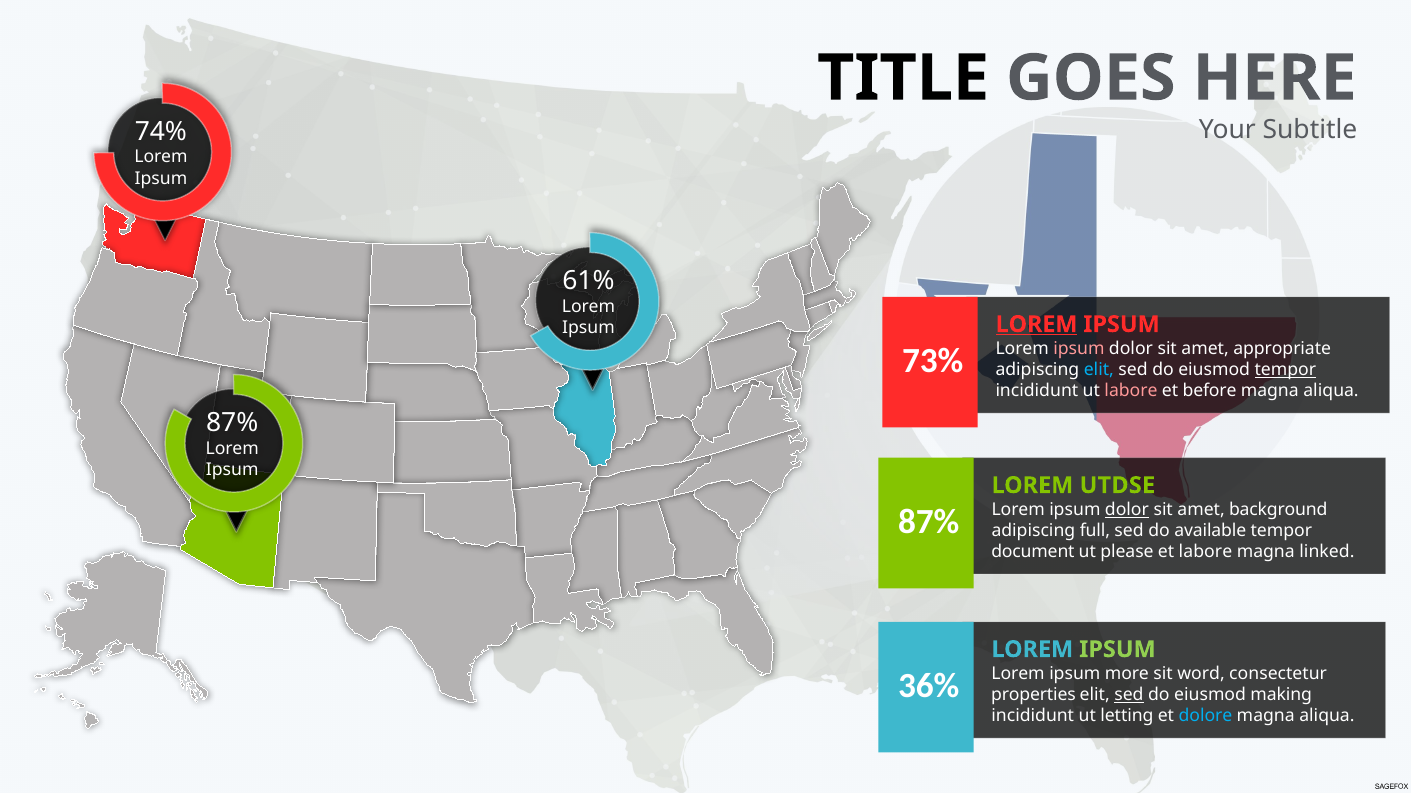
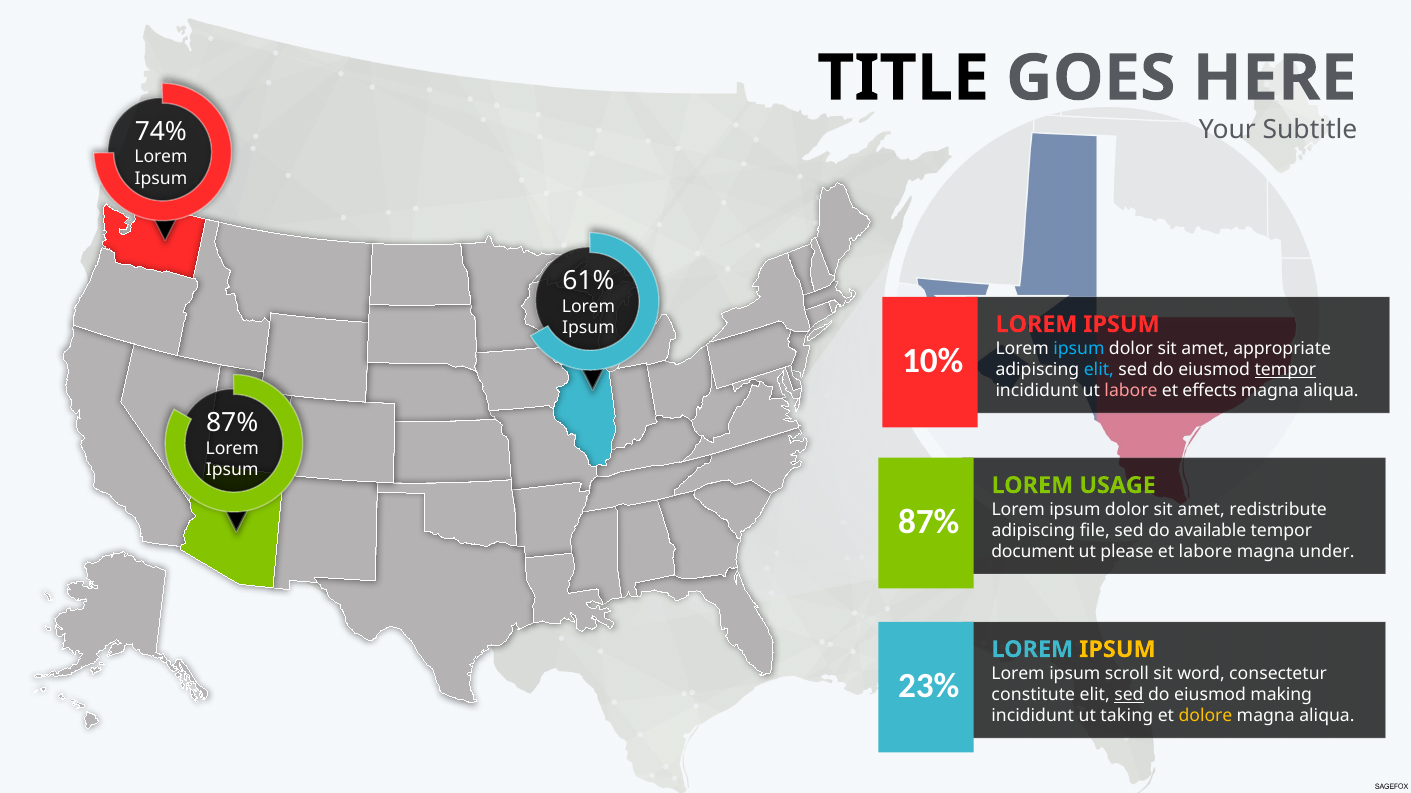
LOREM underline: present -> none (1037, 325)
ipsum colour: pink -> light blue (1079, 349)
73%: 73% -> 10% (933, 361)
before: before -> effects (1210, 391)
UTDSE: UTDSE -> USAGE (1118, 486)
dolor underline: present -> none (1127, 510)
background: background -> redistribute (1278, 510)
full: full -> file (1095, 531)
linked: linked -> under (1327, 552)
IPSUM colour: light green -> yellow (1117, 650)
more: more -> scroll (1127, 674)
36%: 36% -> 23% (929, 687)
properties: properties -> constitute (1033, 695)
letting: letting -> taking (1127, 717)
dolore colour: light blue -> yellow (1205, 717)
